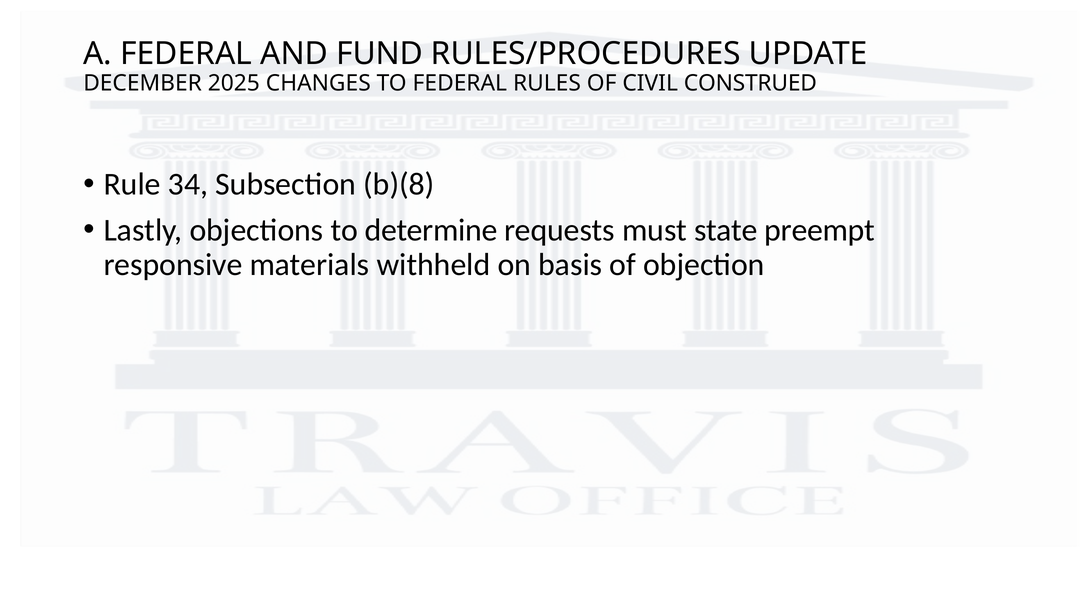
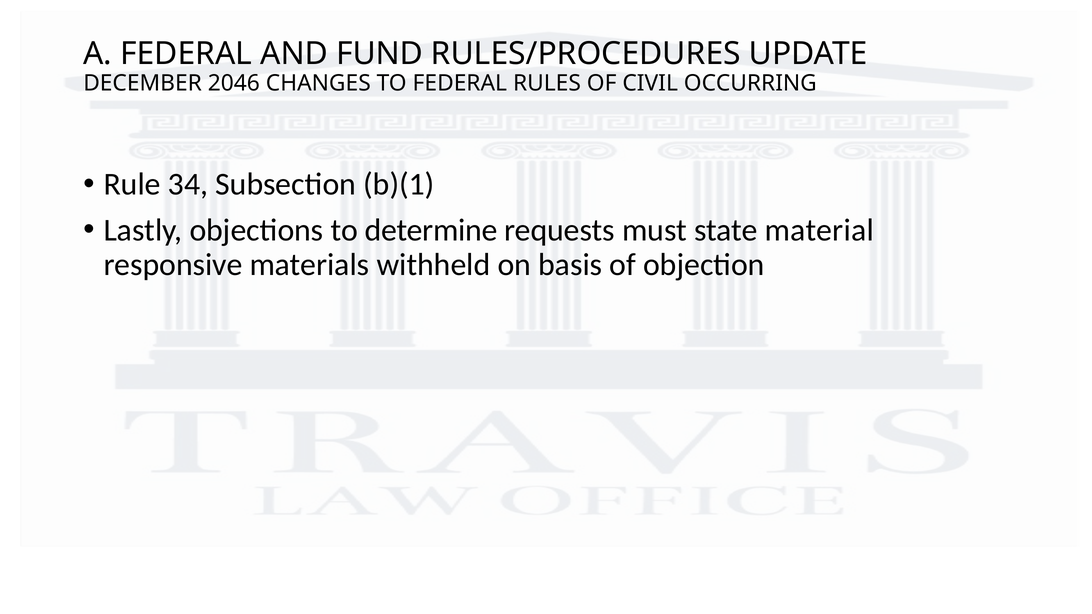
2025: 2025 -> 2046 (234, 83)
CONSTRUED: CONSTRUED -> OCCURRING (750, 83)
b)(8: b)(8 -> b)(1 (399, 185)
preempt: preempt -> material (819, 230)
